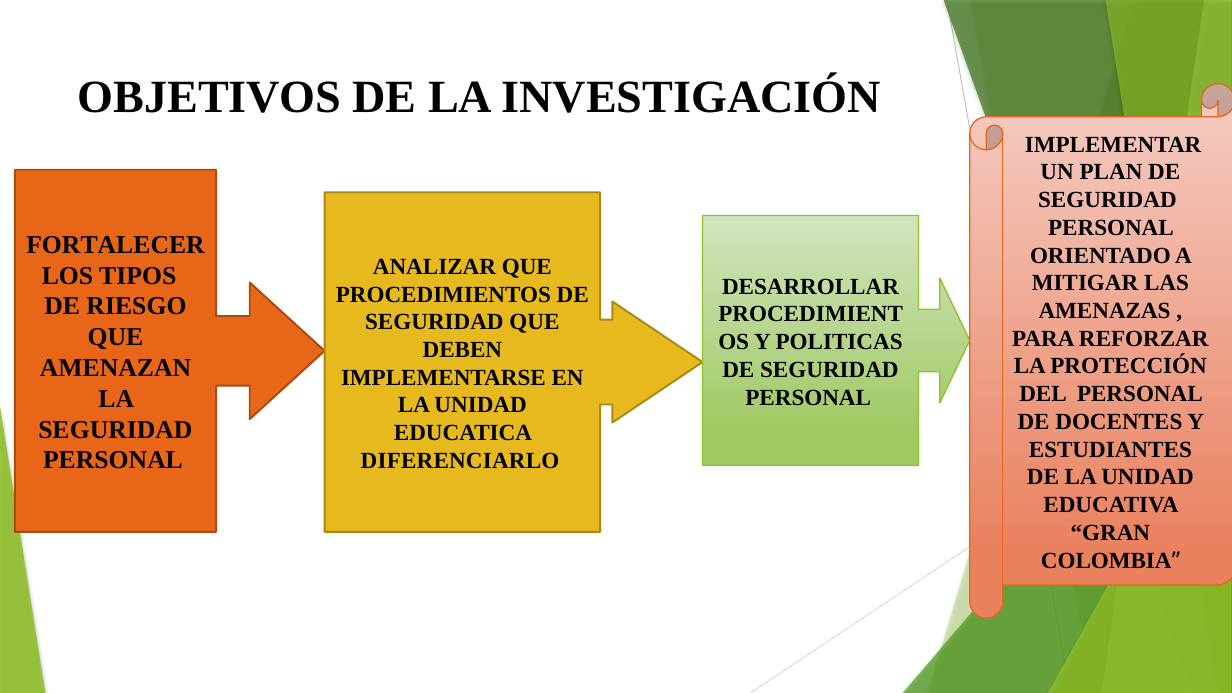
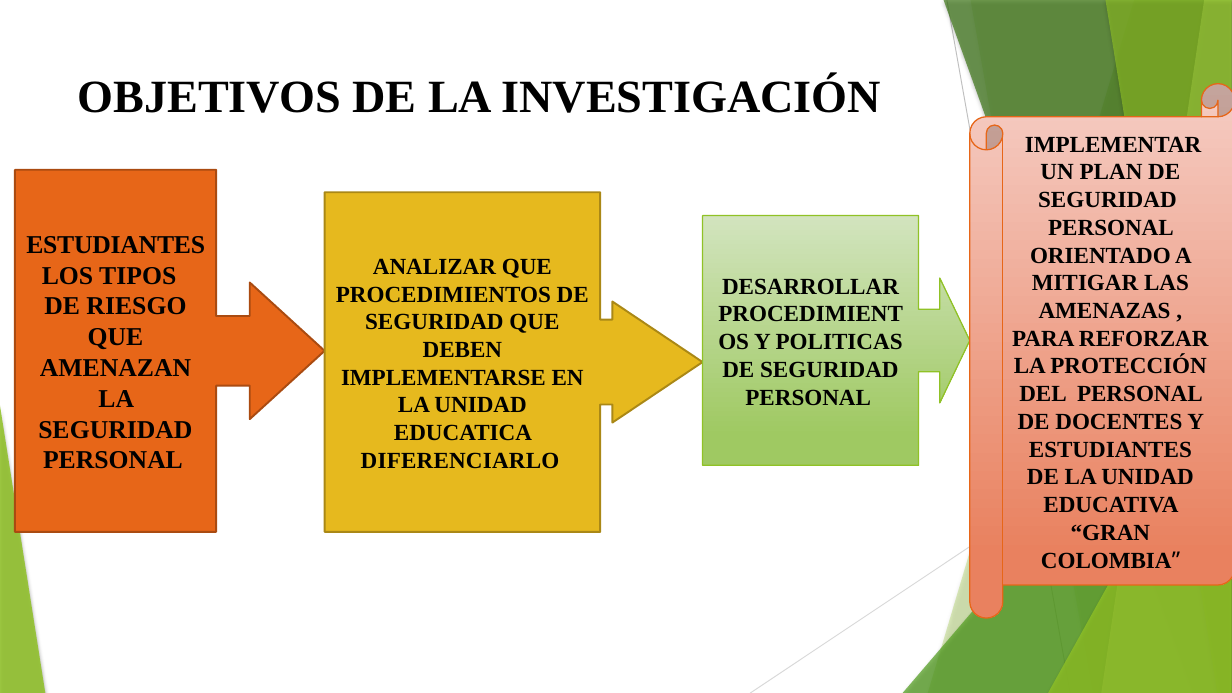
FORTALECER: FORTALECER -> ESTUDIANTES (116, 245)
